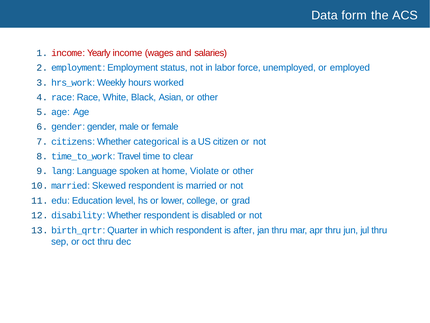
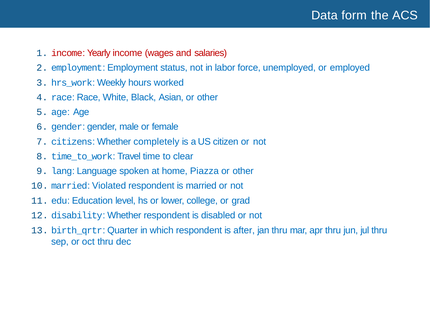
categorical: categorical -> completely (156, 142)
Violate: Violate -> Piazza (204, 171)
Skewed: Skewed -> Violated (109, 186)
